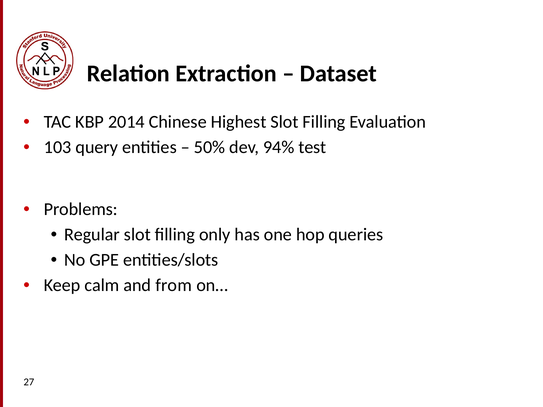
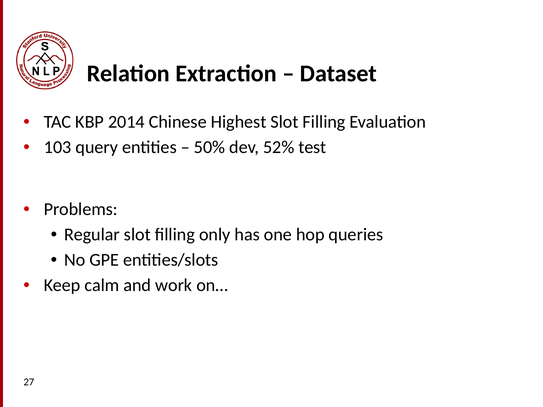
94%: 94% -> 52% (279, 147)
from: from -> work (174, 285)
